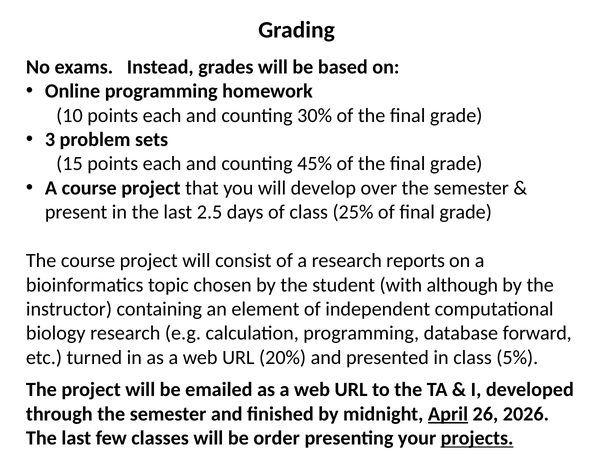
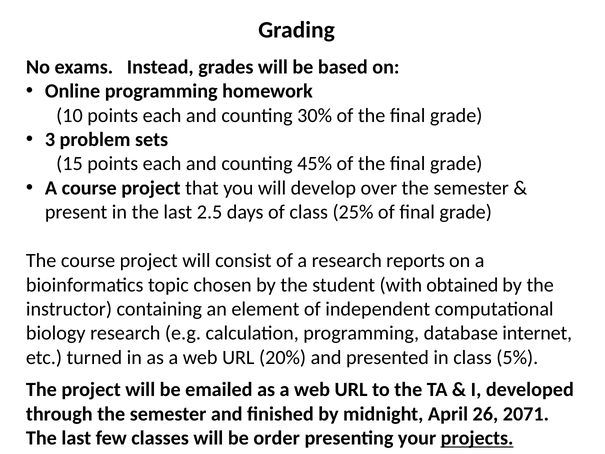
although: although -> obtained (462, 285)
forward: forward -> internet (537, 333)
April underline: present -> none (448, 414)
2026: 2026 -> 2071 (526, 414)
